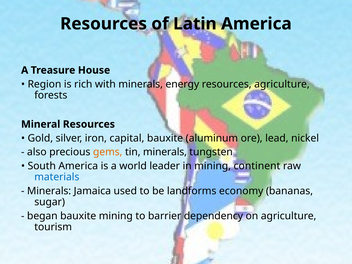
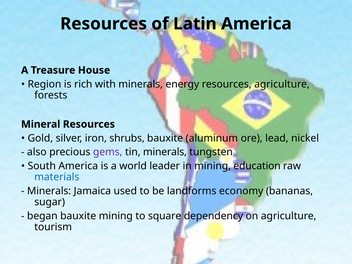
capital: capital -> shrubs (127, 138)
gems colour: orange -> purple (108, 152)
continent: continent -> education (257, 166)
barrier: barrier -> square (165, 216)
